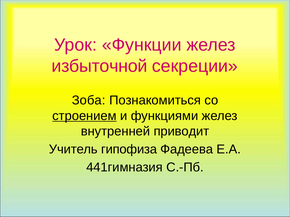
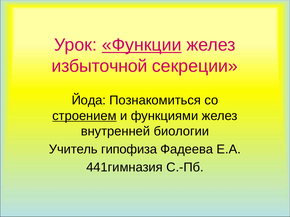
Функции underline: none -> present (142, 45)
Зоба: Зоба -> Йода (89, 101)
приводит: приводит -> биологии (181, 131)
